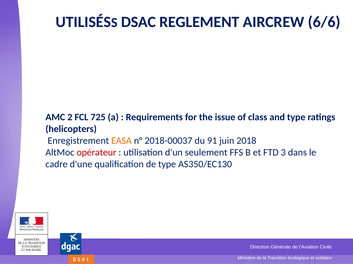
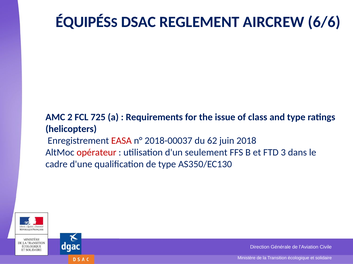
UTILISÉS: UTILISÉS -> ÉQUIPÉS (83, 22)
EASA colour: orange -> red (121, 141)
91: 91 -> 62 (212, 141)
